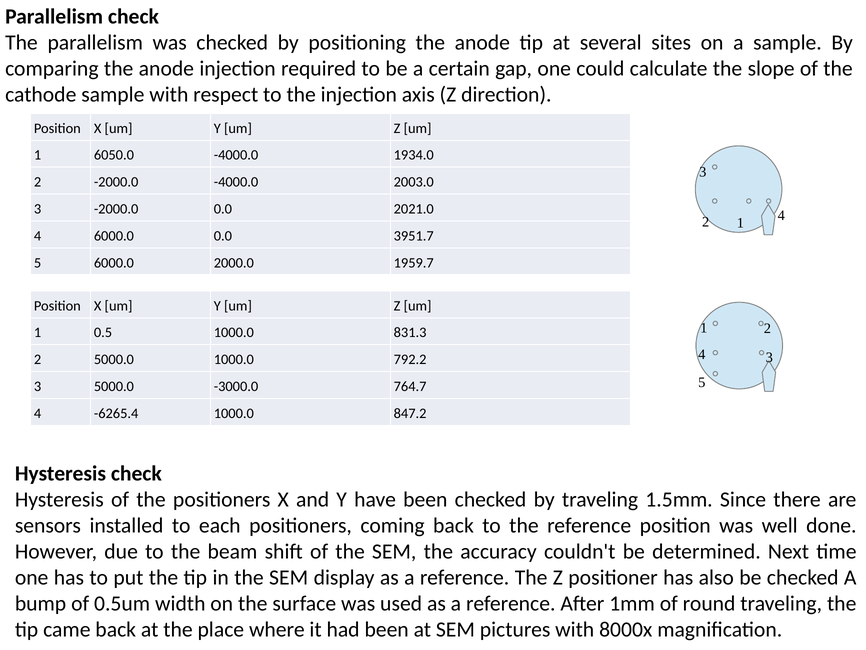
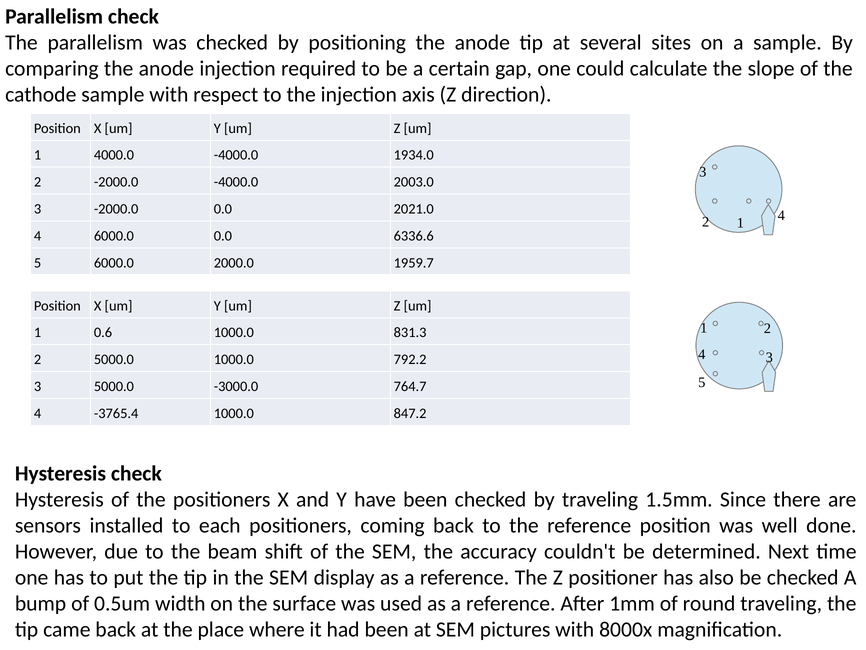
6050.0: 6050.0 -> 4000.0 (114, 155)
3951.7: 3951.7 -> 6336.6 (414, 236)
0.5: 0.5 -> 0.6 (103, 332)
-6265.4: -6265.4 -> -3765.4 (116, 413)
